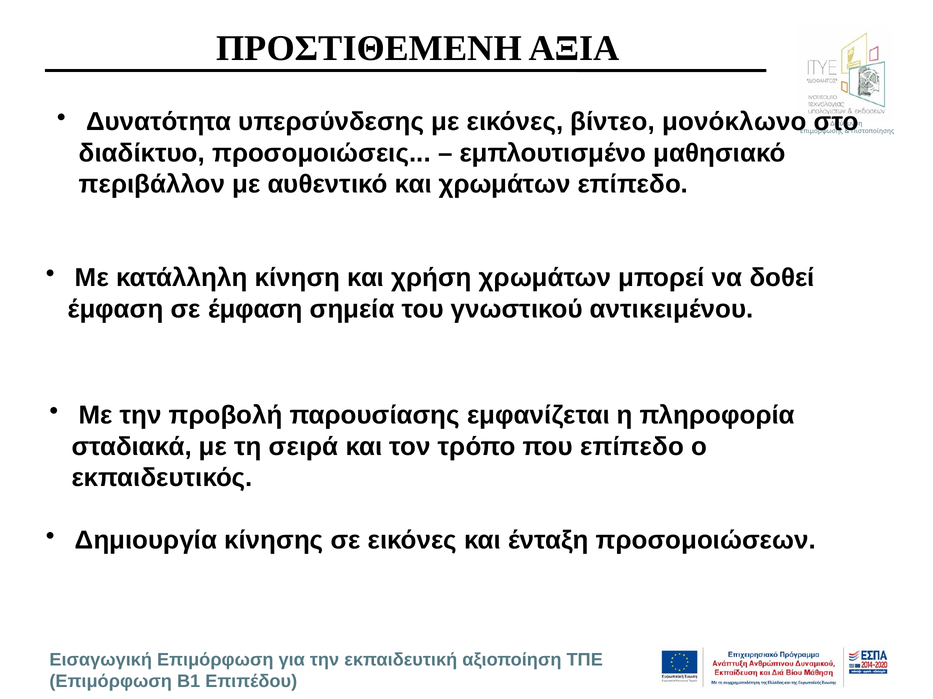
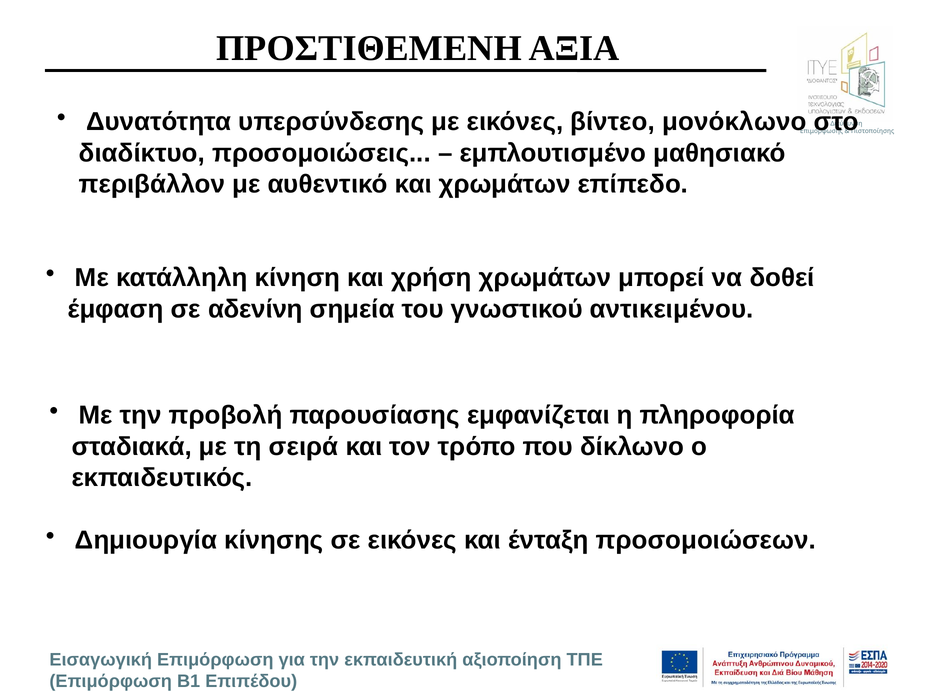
σε έμφαση: έμφαση -> αδενίνη (255, 309)
που επίπεδο: επίπεδο -> δίκλωνο (632, 447)
